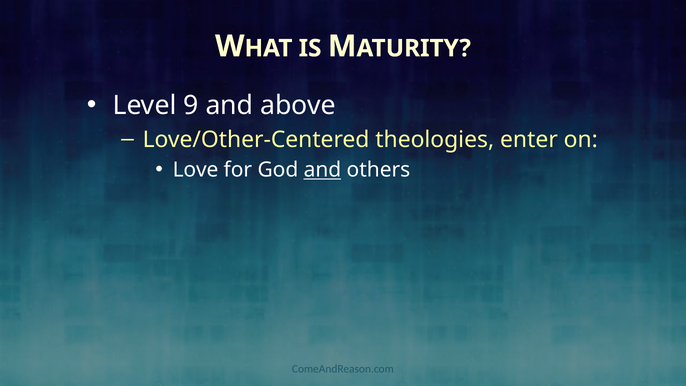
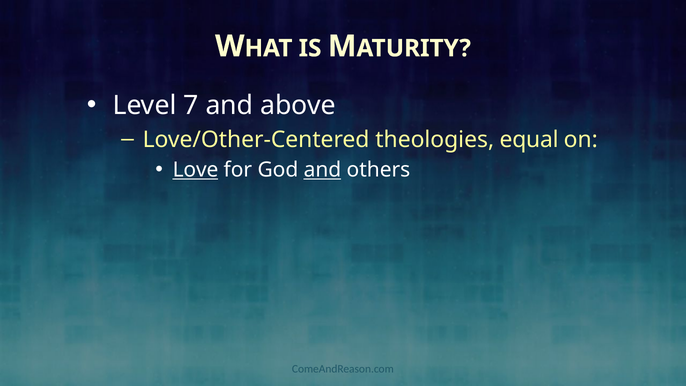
9: 9 -> 7 (191, 106)
enter: enter -> equal (529, 140)
Love underline: none -> present (195, 170)
